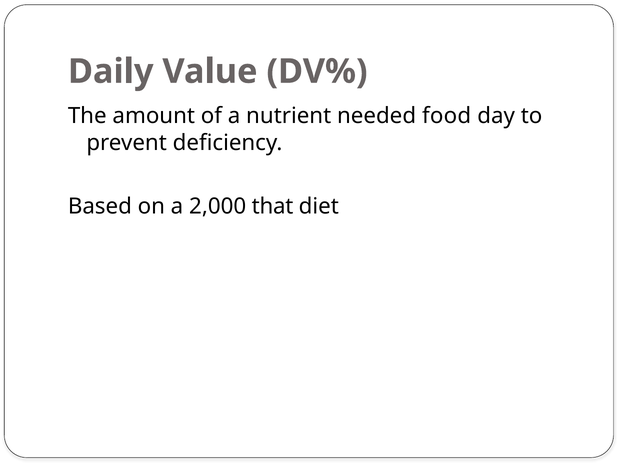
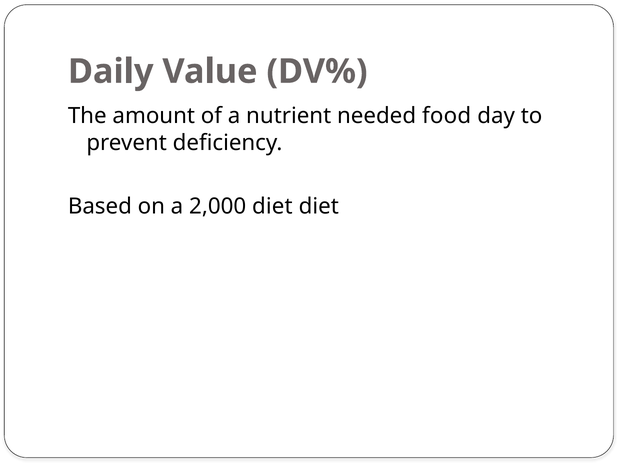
2,000 that: that -> diet (272, 206)
